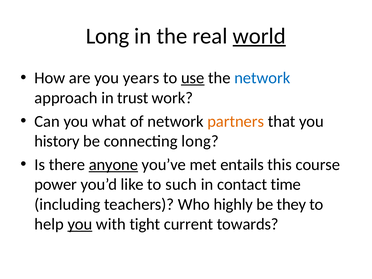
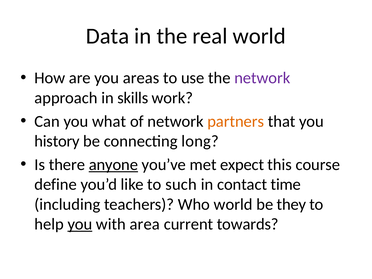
Long: Long -> Data (108, 36)
world underline: present -> none (259, 36)
years: years -> areas (141, 78)
use underline: present -> none (193, 78)
network colour: blue -> purple (262, 78)
trust: trust -> skills (133, 98)
entails: entails -> expect (242, 165)
power: power -> define (56, 184)
Who highly: highly -> world (233, 204)
tight: tight -> area (145, 224)
